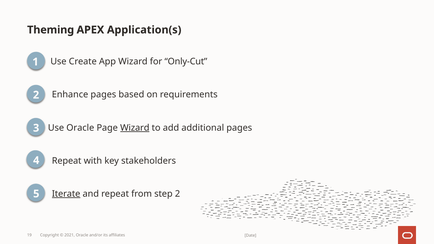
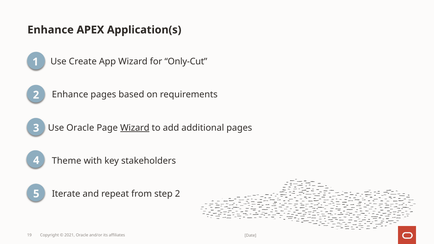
Theming: Theming -> Enhance (51, 30)
Repeat: Repeat -> Theme (67, 161)
Iterate underline: present -> none (66, 194)
